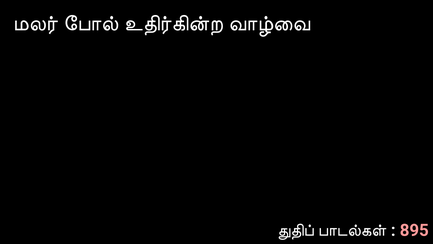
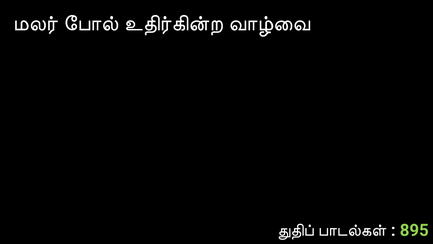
895 colour: pink -> light green (414, 230)
